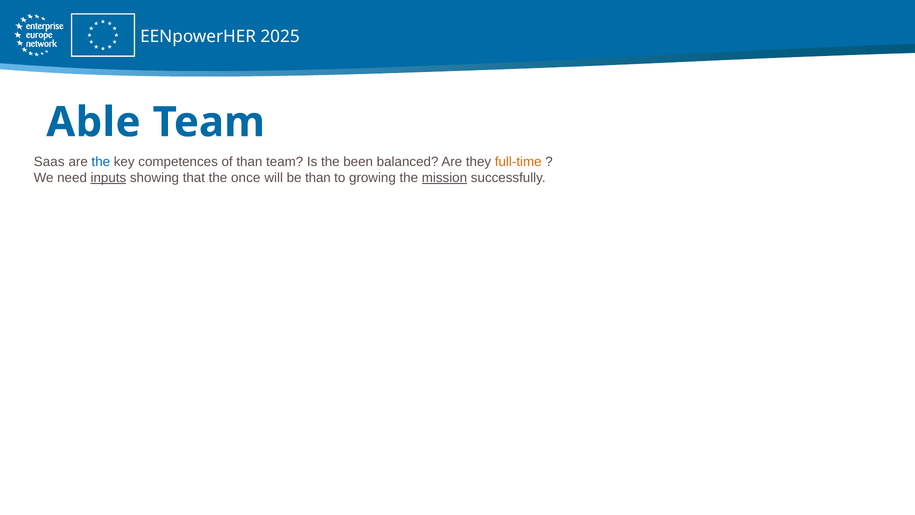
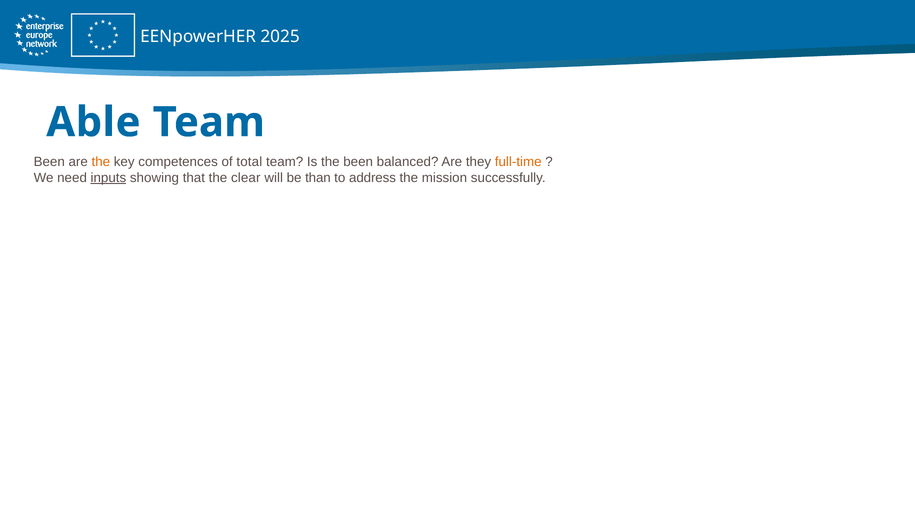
Saas: Saas -> Been (49, 162)
the colour: blue -> orange (101, 162)
of than: than -> total (249, 162)
once: once -> clear (246, 178)
growing: growing -> address (373, 178)
mission underline: present -> none (444, 178)
